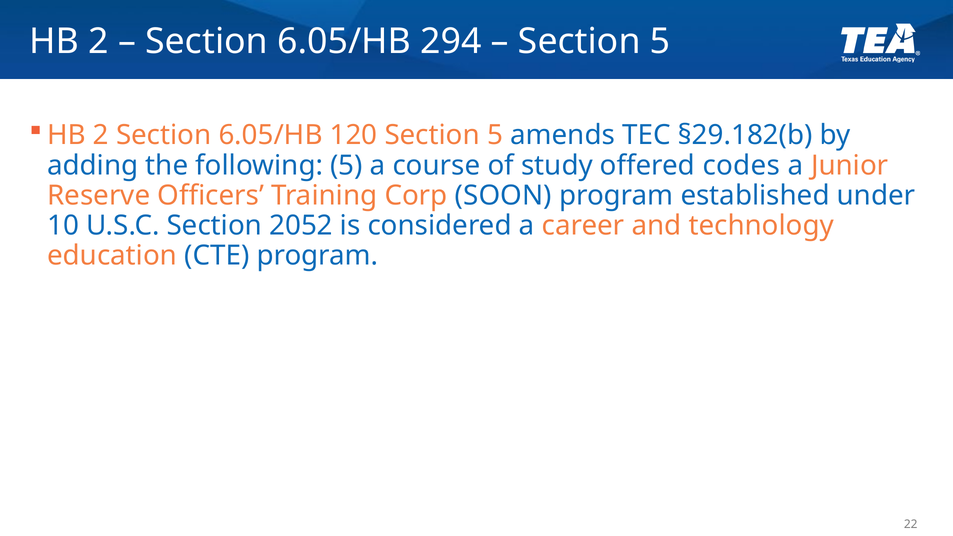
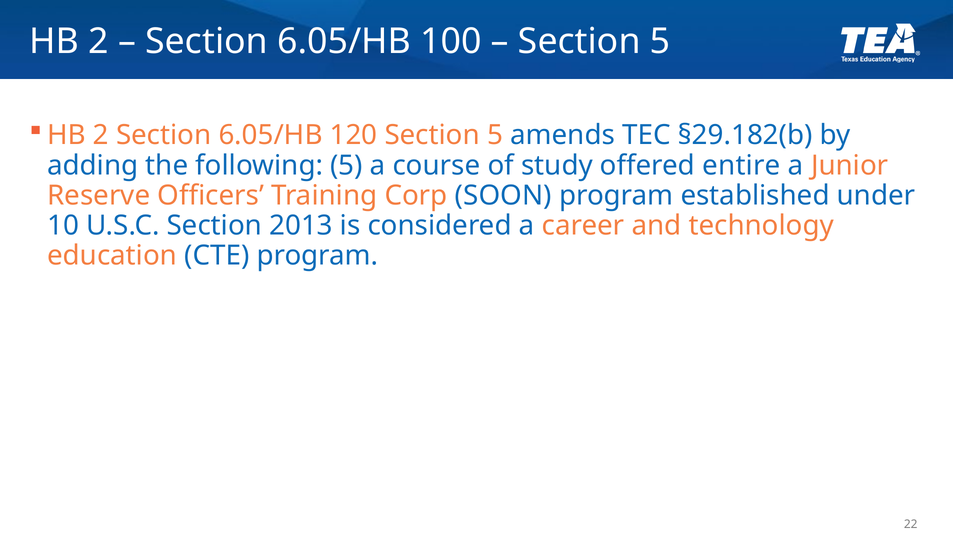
294: 294 -> 100 (451, 42)
codes: codes -> entire (741, 165)
2052: 2052 -> 2013 (301, 225)
